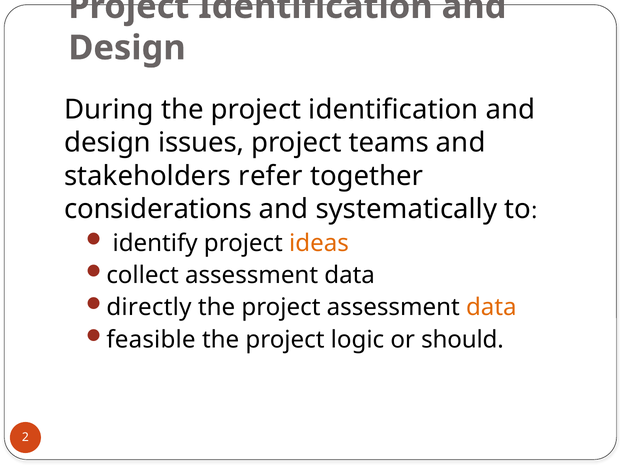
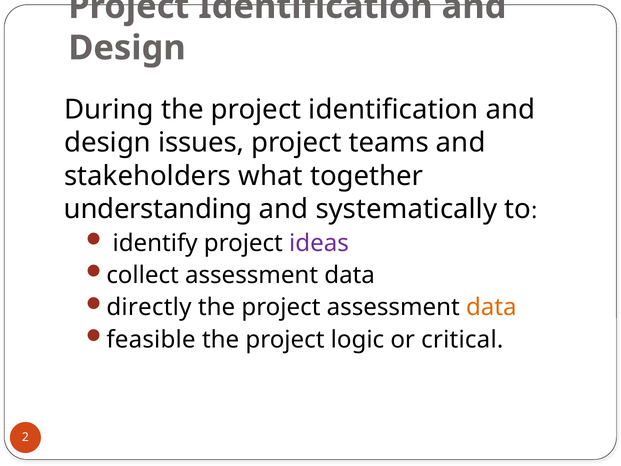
refer: refer -> what (271, 176)
considerations: considerations -> understanding (158, 209)
ideas colour: orange -> purple (319, 243)
should: should -> critical (462, 339)
